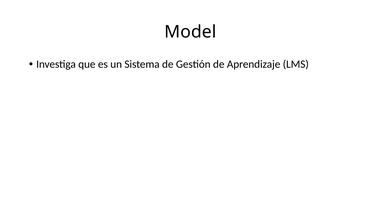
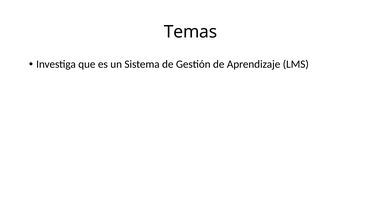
Model: Model -> Temas (191, 32)
